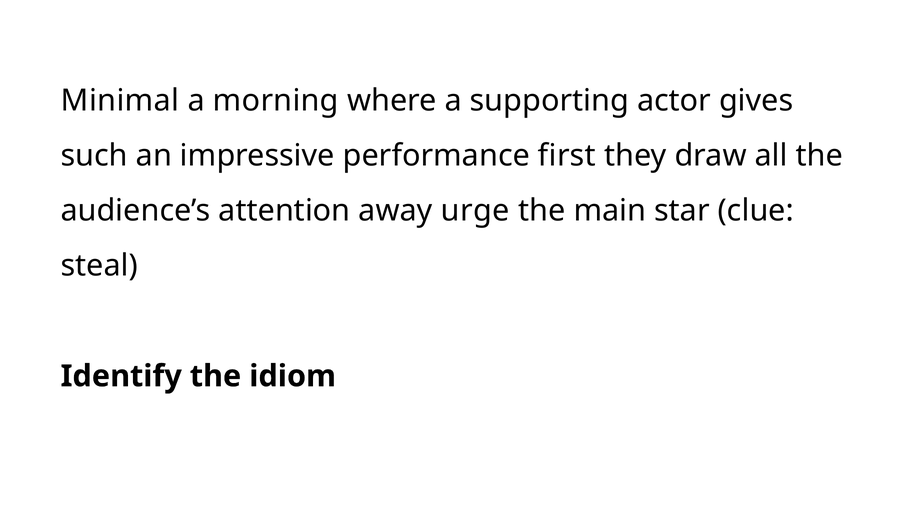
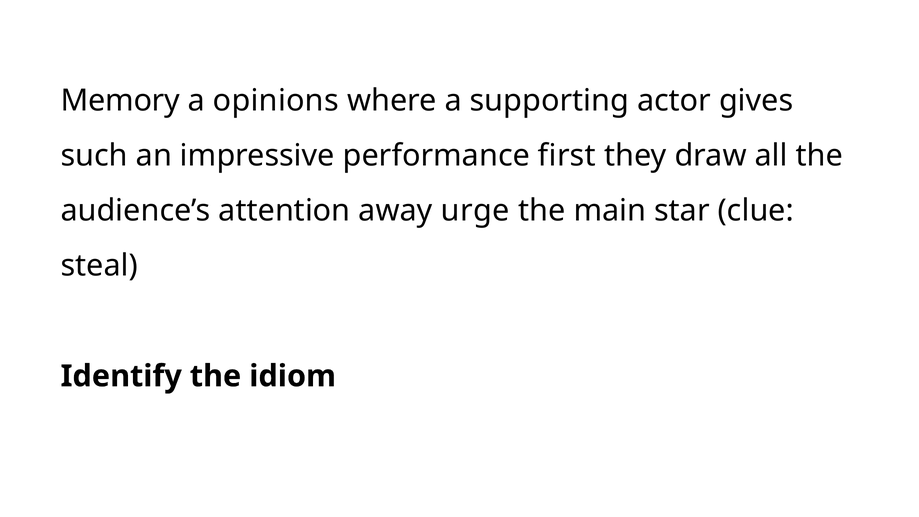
Minimal: Minimal -> Memory (120, 100)
morning: morning -> opinions (276, 100)
